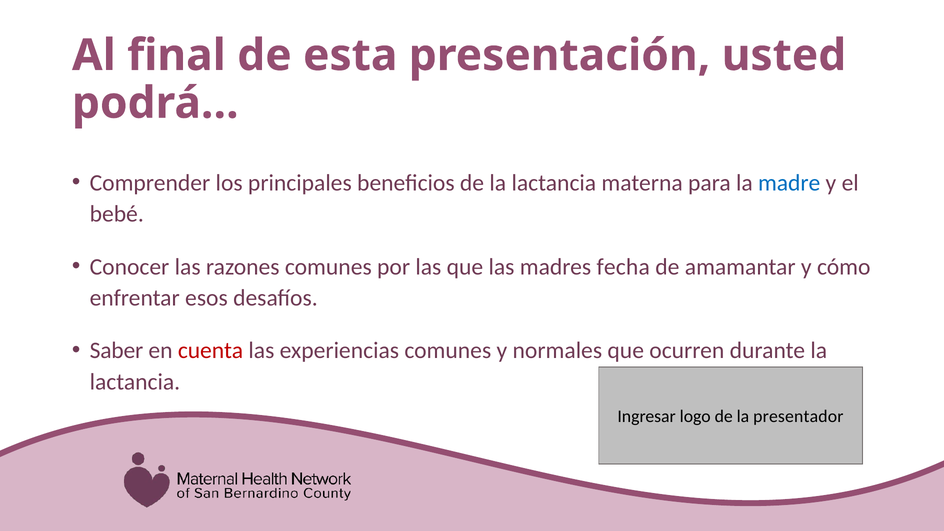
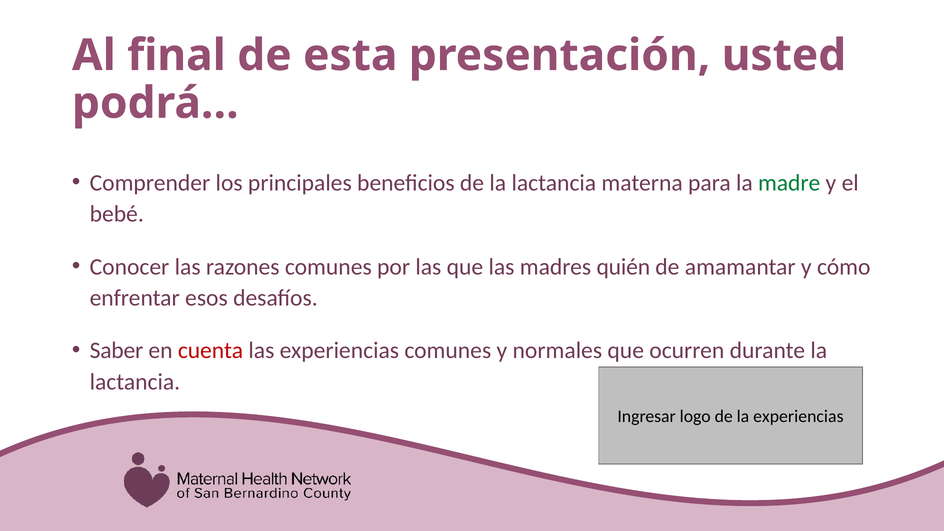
madre colour: blue -> green (789, 183)
fecha: fecha -> quién (623, 267)
la presentador: presentador -> experiencias (798, 417)
